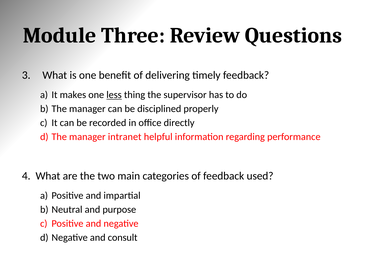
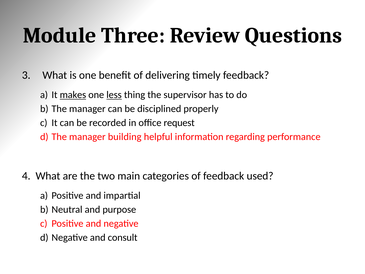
makes underline: none -> present (73, 95)
directly: directly -> request (179, 123)
intranet: intranet -> building (125, 137)
